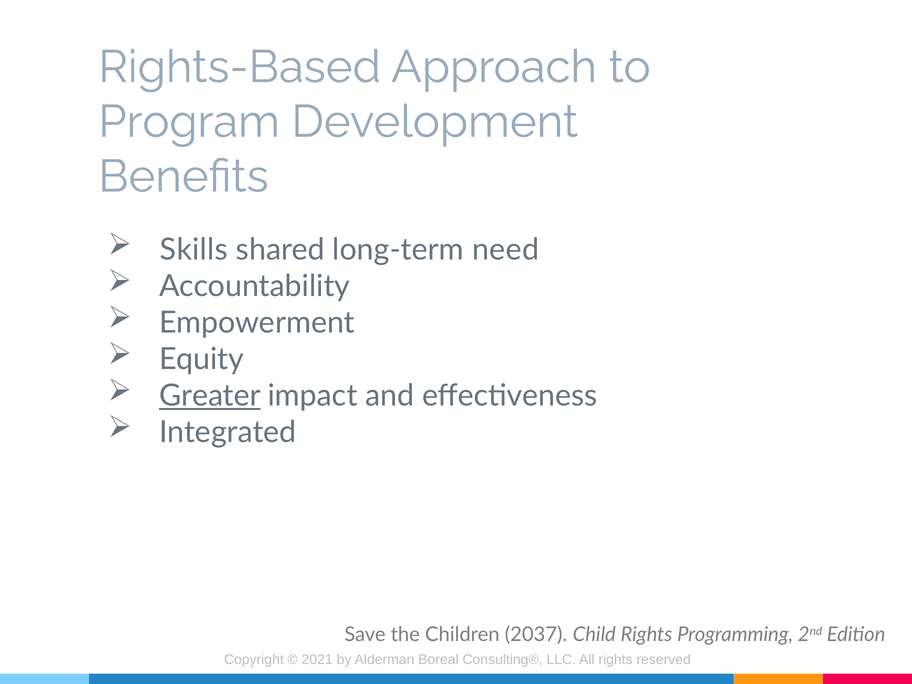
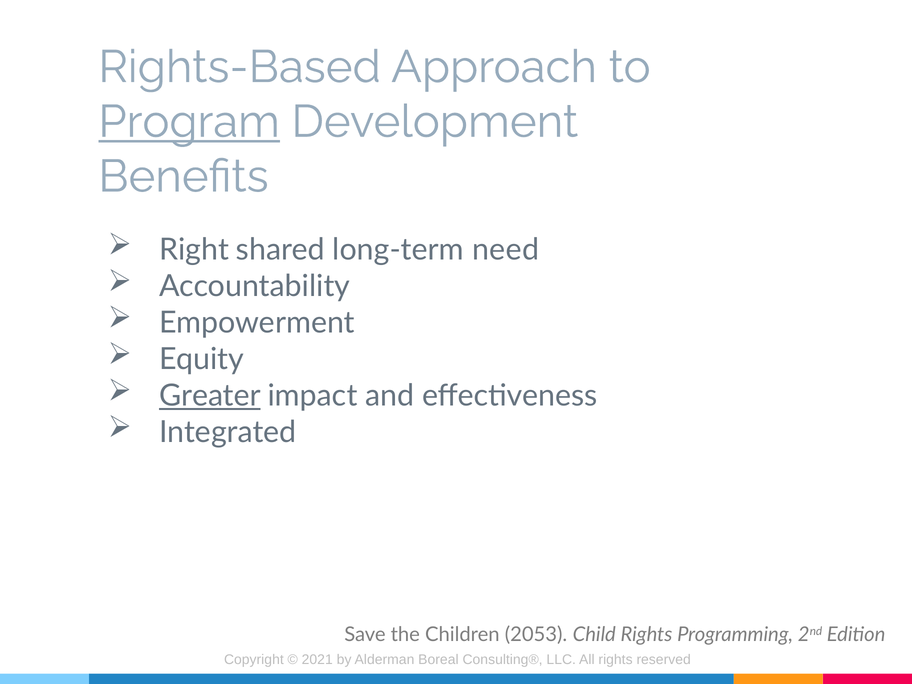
Program underline: none -> present (189, 122)
Skills: Skills -> Right (194, 250)
2037: 2037 -> 2053 (536, 634)
